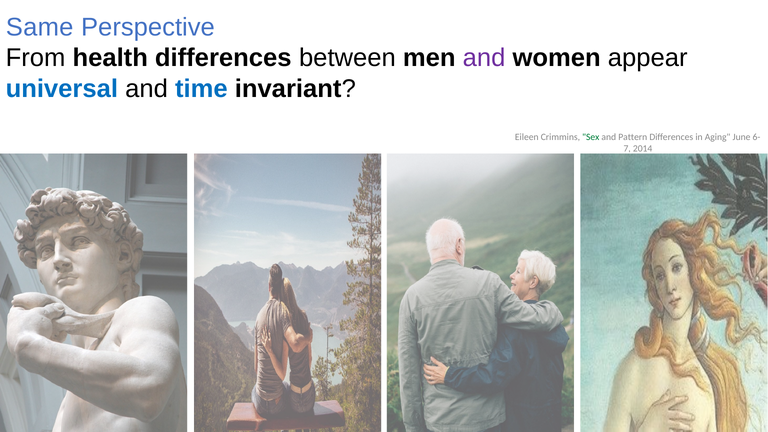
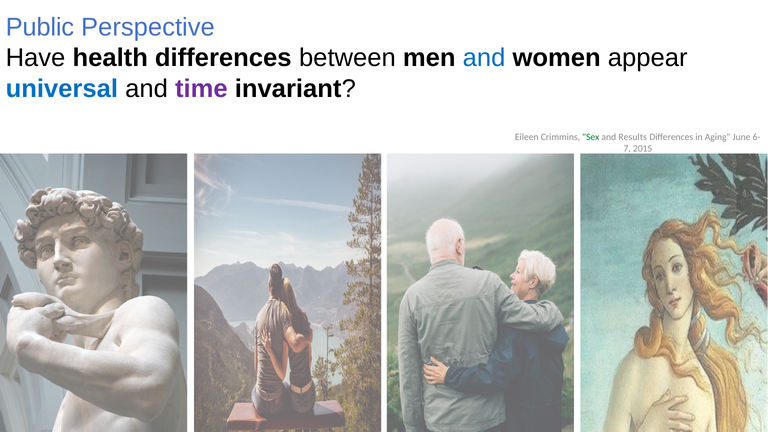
Same: Same -> Public (40, 27)
From: From -> Have (35, 58)
and colour: purple -> blue (484, 58)
time colour: blue -> purple (201, 89)
Pattern: Pattern -> Results (633, 137)
2014: 2014 -> 2015 (643, 148)
